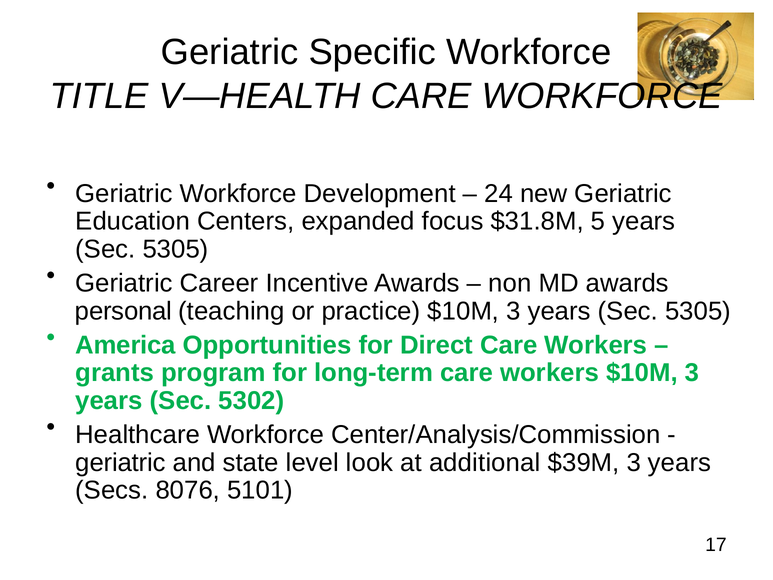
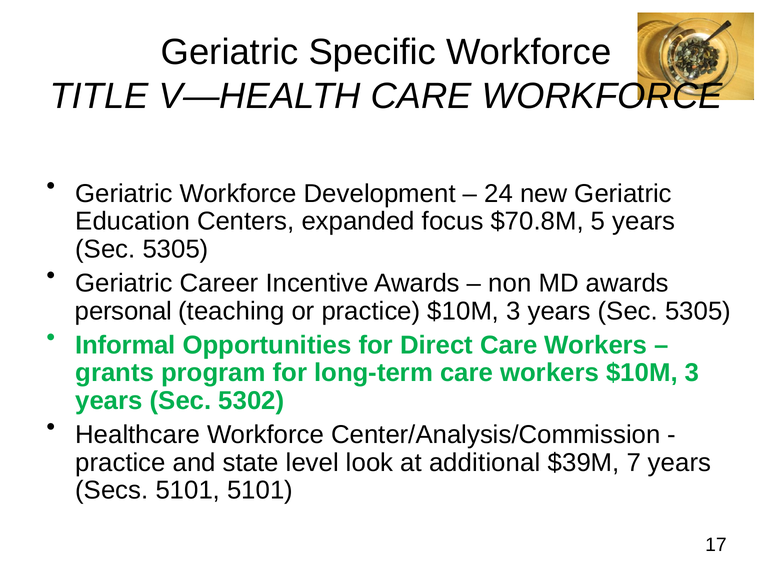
$31.8M: $31.8M -> $70.8M (537, 221)
America: America -> Informal (126, 345)
geriatric: geriatric -> practice (120, 462)
$39M 3: 3 -> 7 (634, 462)
Secs 8076: 8076 -> 5101 (188, 490)
